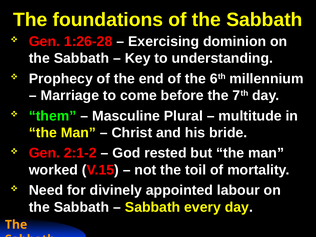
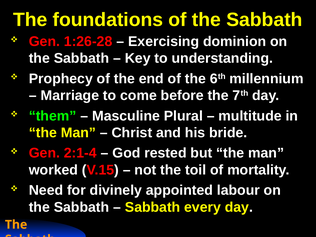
2:1-2: 2:1-2 -> 2:1-4 (80, 153)
